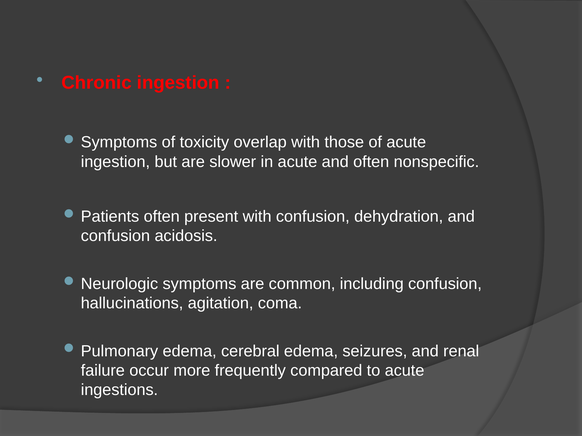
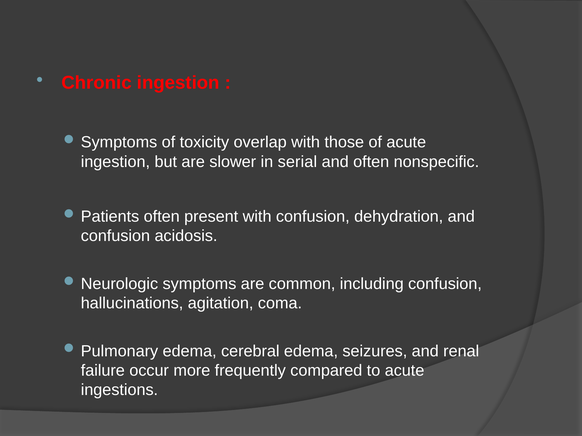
in acute: acute -> serial (297, 162)
